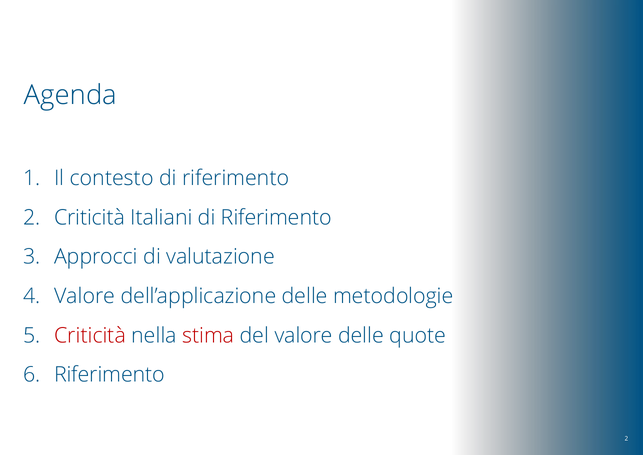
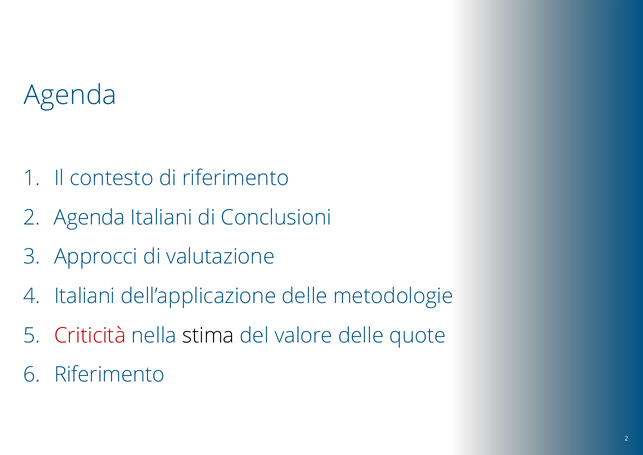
Criticità: Criticità -> Agenda (90, 217)
Italiani di Riferimento: Riferimento -> Conclusioni (276, 217)
Valore: Valore -> Italiani (85, 296)
stima colour: red -> black (208, 335)
